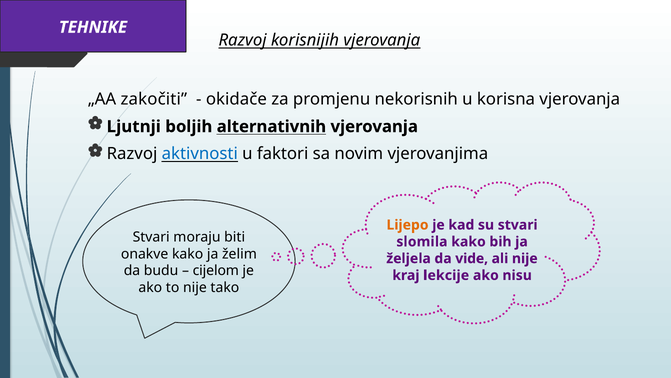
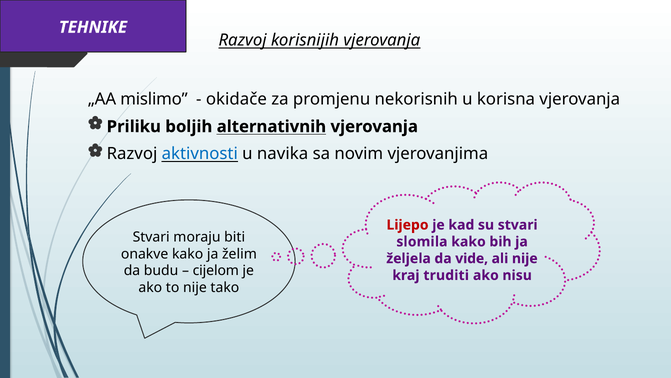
zakočiti: zakočiti -> mislimo (154, 99)
Ljutnji: Ljutnji -> Priliku (134, 126)
faktori: faktori -> navika (283, 154)
Lijepo colour: orange -> red (408, 225)
lekcije: lekcije -> truditi (446, 275)
